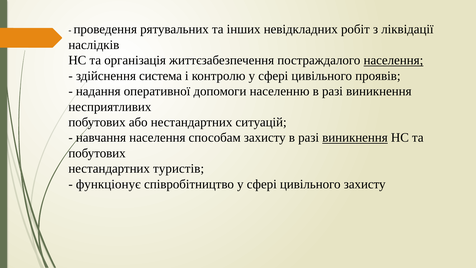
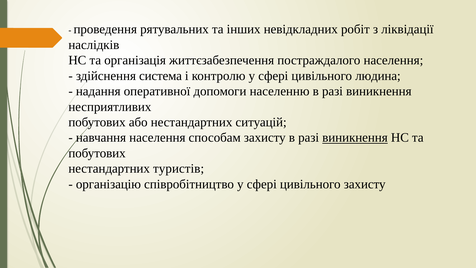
населення underline: present -> none (393, 60)
проявів: проявів -> людина (378, 76)
функціонує: функціонує -> організацію (108, 184)
